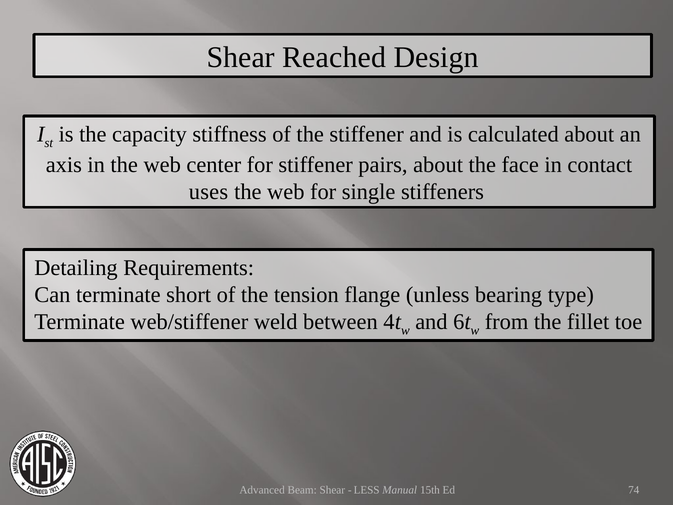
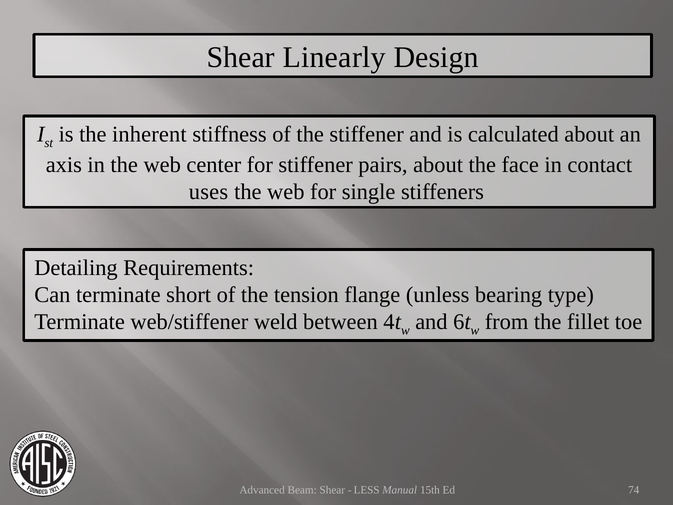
Reached: Reached -> Linearly (334, 57)
capacity: capacity -> inherent (149, 134)
